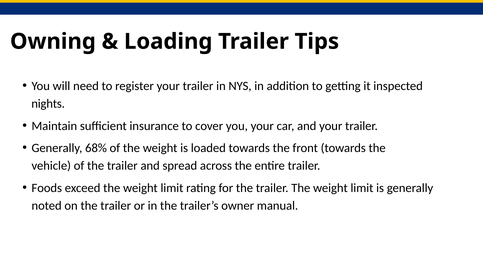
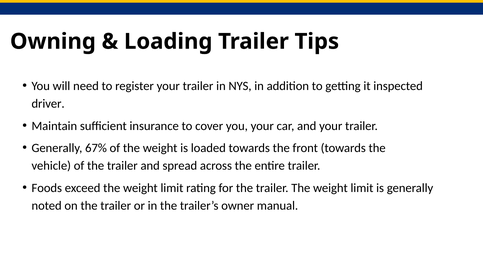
nights: nights -> driver (48, 104)
68%: 68% -> 67% (96, 148)
